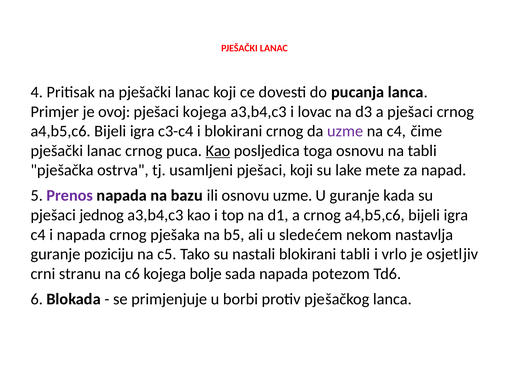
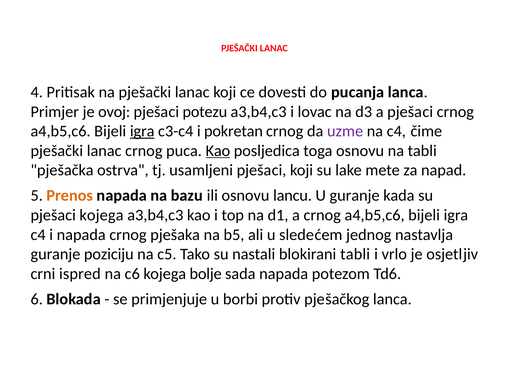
pješaci kojega: kojega -> potezu (205, 112)
igra underline: none -> present (142, 131)
i blokirani: blokirani -> pokretan (233, 131)
Prenos colour: purple -> orange (70, 195)
osnovu uzme: uzme -> lancu (292, 195)
pješaci jednog: jednog -> kojega (101, 215)
nekom: nekom -> jednog (369, 234)
stranu: stranu -> ispred (80, 273)
